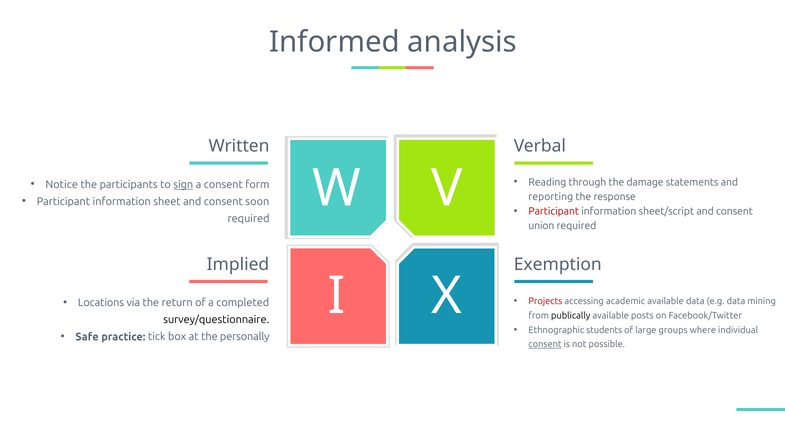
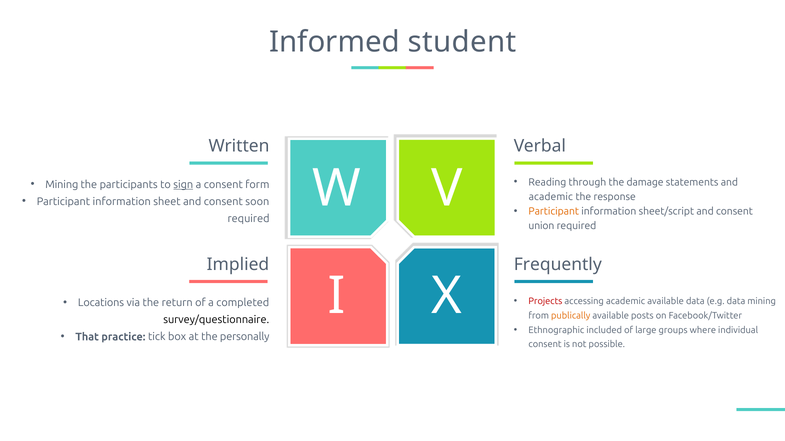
analysis: analysis -> student (462, 42)
Notice: Notice -> Mining (62, 185)
reporting: reporting -> academic (551, 197)
Participant colour: red -> orange (554, 211)
Exemption: Exemption -> Frequently (558, 265)
publically colour: black -> orange (571, 316)
students: students -> included (604, 330)
Safe: Safe -> That (87, 337)
consent underline: present -> none (545, 345)
